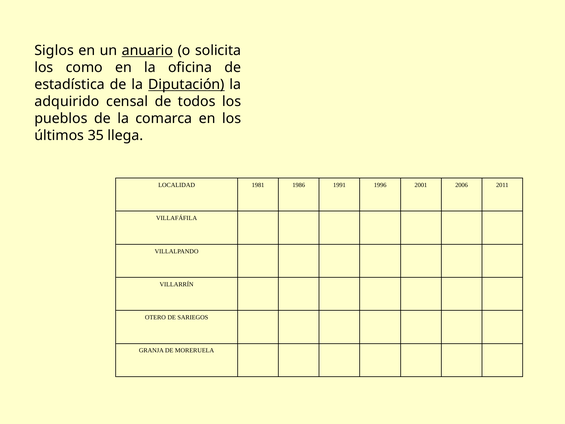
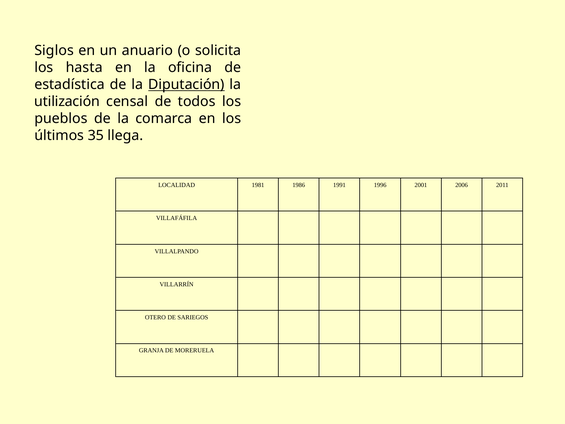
anuario underline: present -> none (147, 51)
como: como -> hasta (84, 68)
adquirido: adquirido -> utilización (67, 101)
